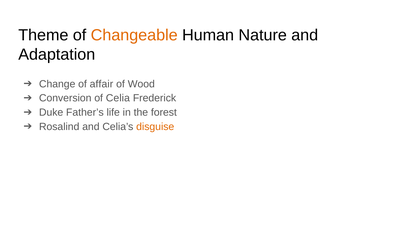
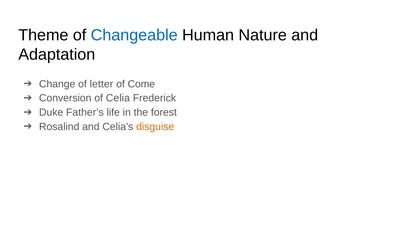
Changeable colour: orange -> blue (134, 35)
affair: affair -> letter (101, 84)
Wood: Wood -> Come (141, 84)
